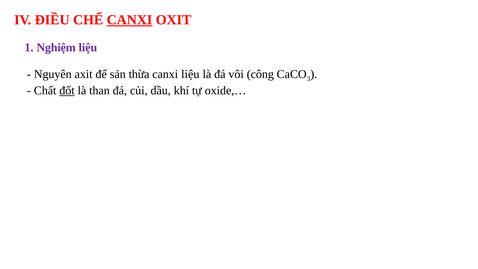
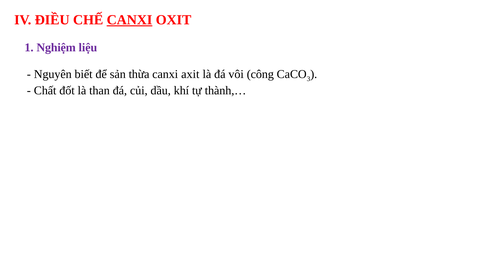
axit: axit -> biết (84, 74)
canxi liệu: liệu -> axit (190, 74)
đốt underline: present -> none (67, 90)
oxide,…: oxide,… -> thành,… (226, 90)
